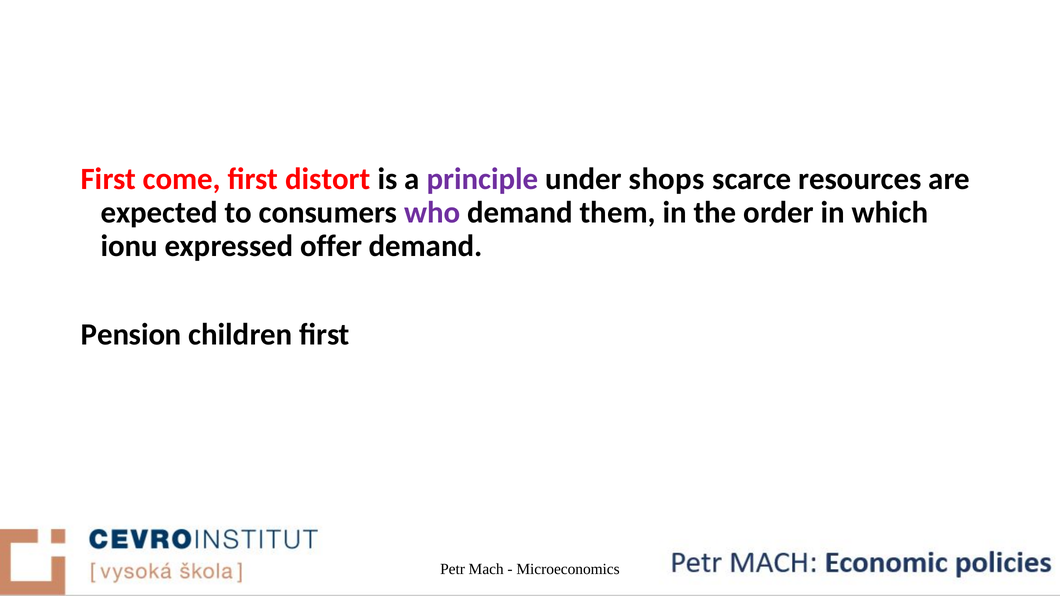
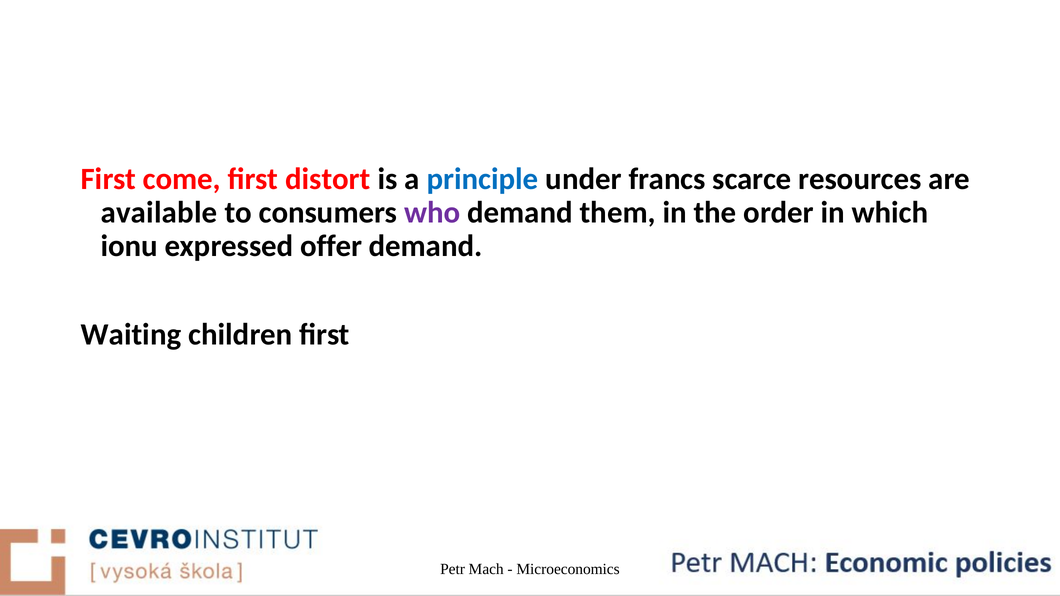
principle colour: purple -> blue (483, 179)
shops: shops -> francs (667, 179)
expected: expected -> available (159, 213)
Pension: Pension -> Waiting (131, 335)
